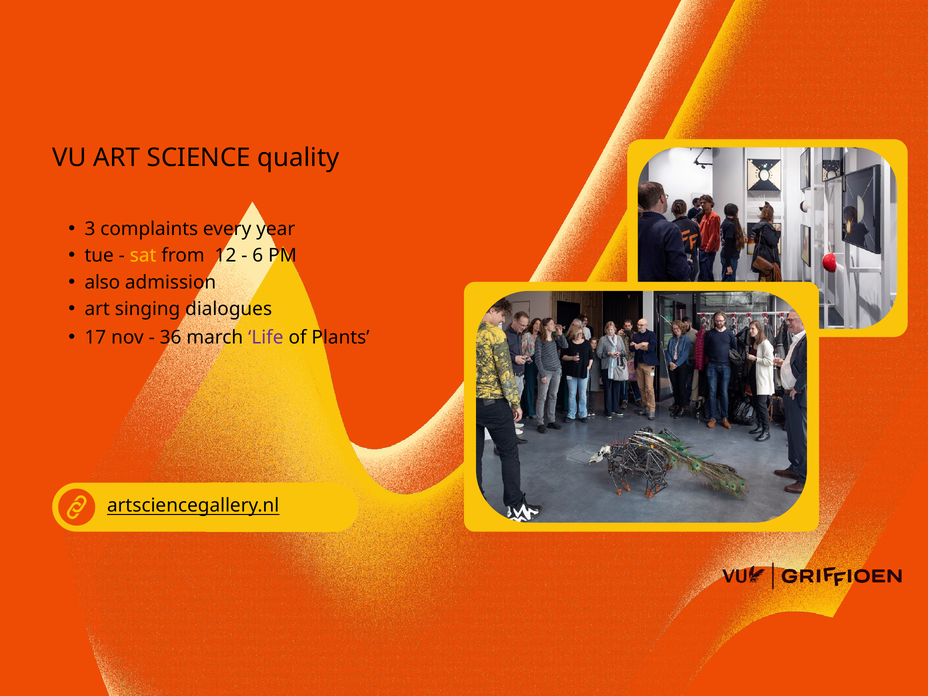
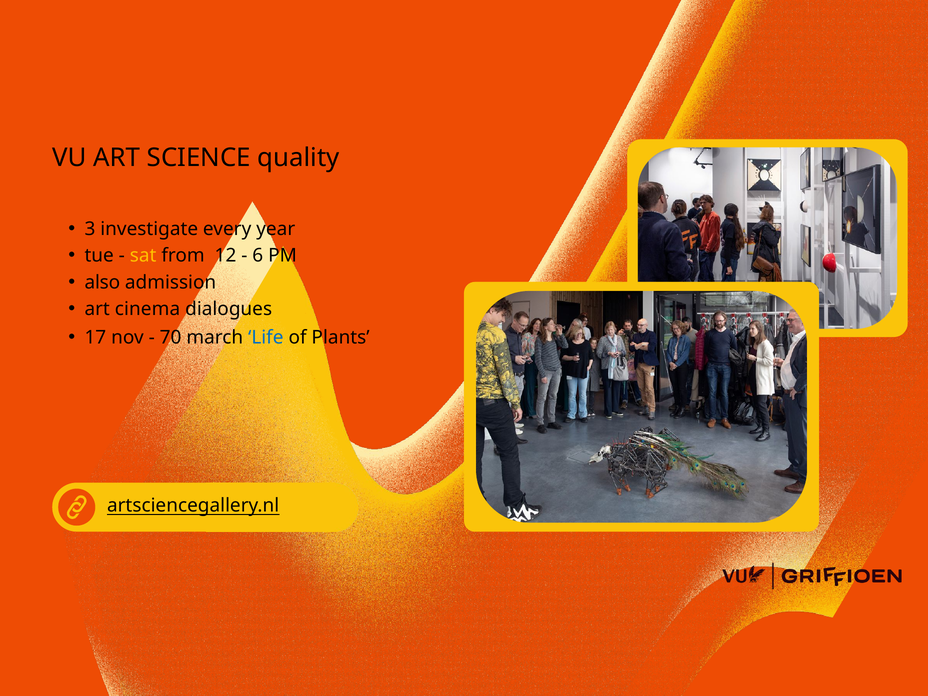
complaints: complaints -> investigate (149, 229)
singing: singing -> cinema (147, 309)
36: 36 -> 70 (171, 337)
Life colour: purple -> blue (266, 337)
